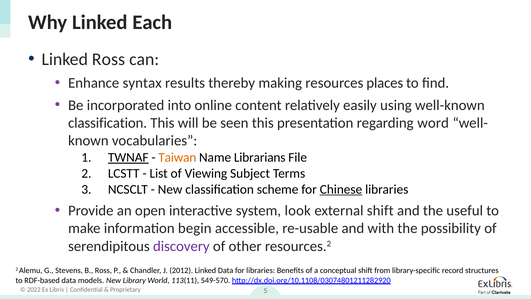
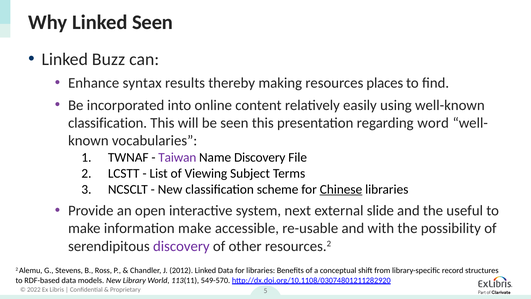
Linked Each: Each -> Seen (152, 22)
Linked Ross: Ross -> Buzz (108, 59)
TWNAF underline: present -> none (128, 157)
Taiwan colour: orange -> purple (177, 157)
Name Librarians: Librarians -> Discovery (260, 157)
look: look -> next (298, 210)
external shift: shift -> slide (380, 210)
information begin: begin -> make (195, 228)
